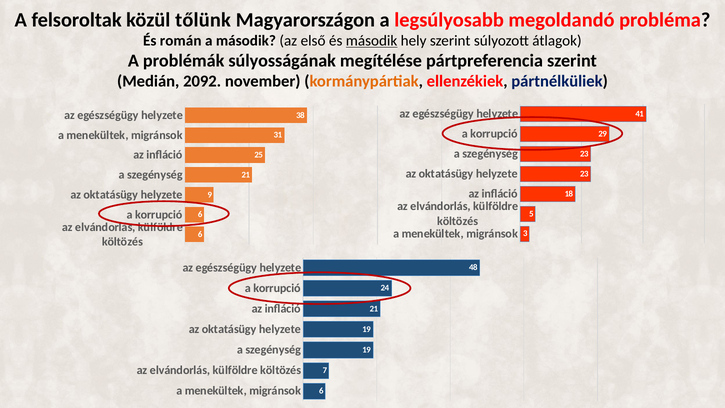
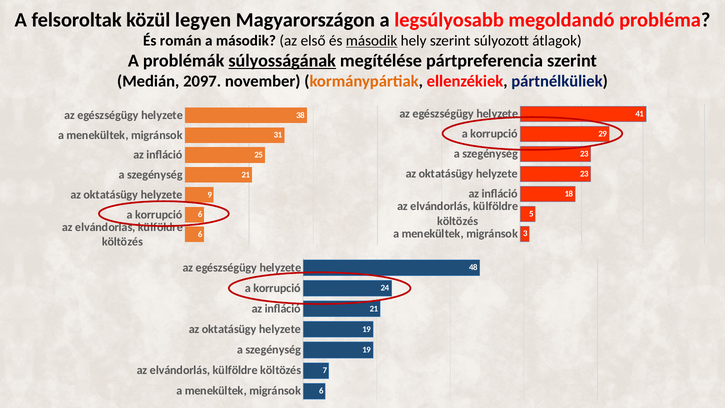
tőlünk: tőlünk -> legyen (203, 20)
súlyosságának underline: none -> present (282, 61)
2092: 2092 -> 2097 (202, 81)
